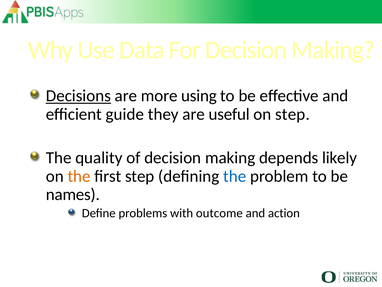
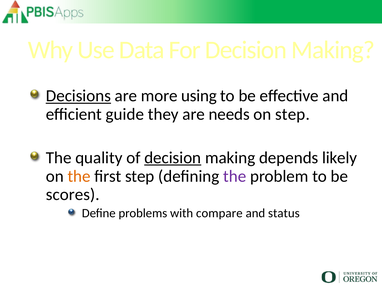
useful: useful -> needs (229, 114)
decision underline: none -> present (173, 158)
the colour: blue -> purple (235, 176)
names: names -> scores (73, 194)
outcome: outcome -> compare (219, 213)
action: action -> status (284, 213)
